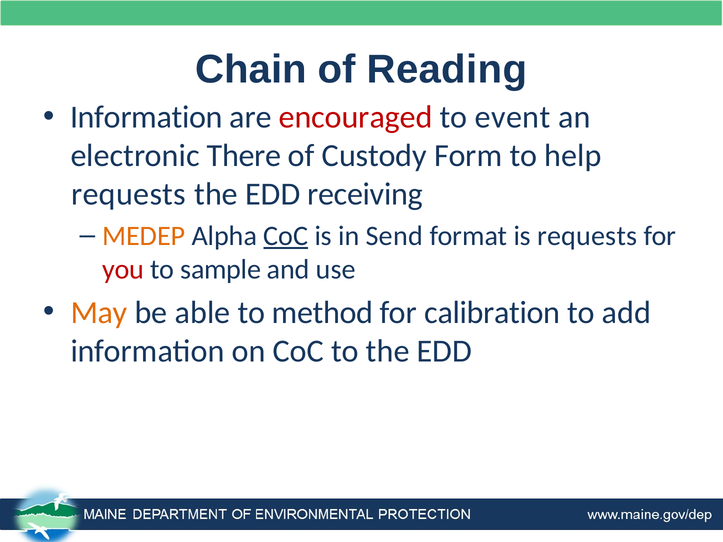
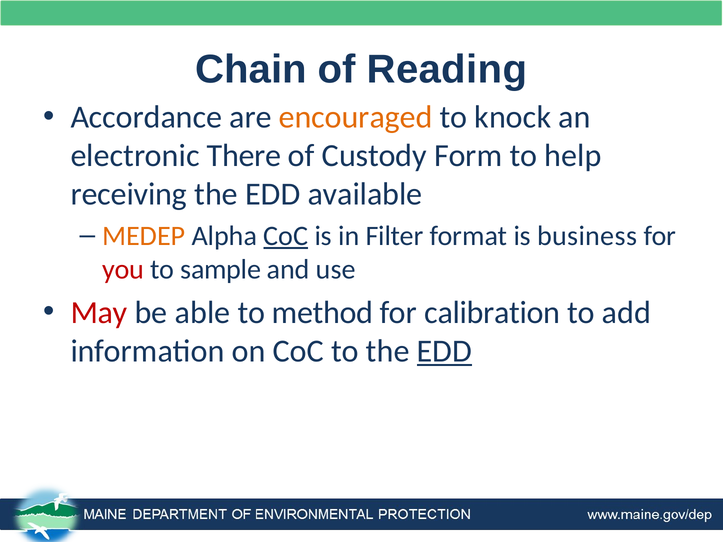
Information: Information -> Accordance (146, 117)
encouraged colour: red -> orange (356, 117)
event: event -> knock (513, 117)
requests: requests -> receiving (129, 194)
receiving: receiving -> available (365, 194)
Send: Send -> Filter (395, 236)
is requests: requests -> business (587, 236)
May colour: orange -> red (99, 313)
EDD underline: none -> present (444, 351)
